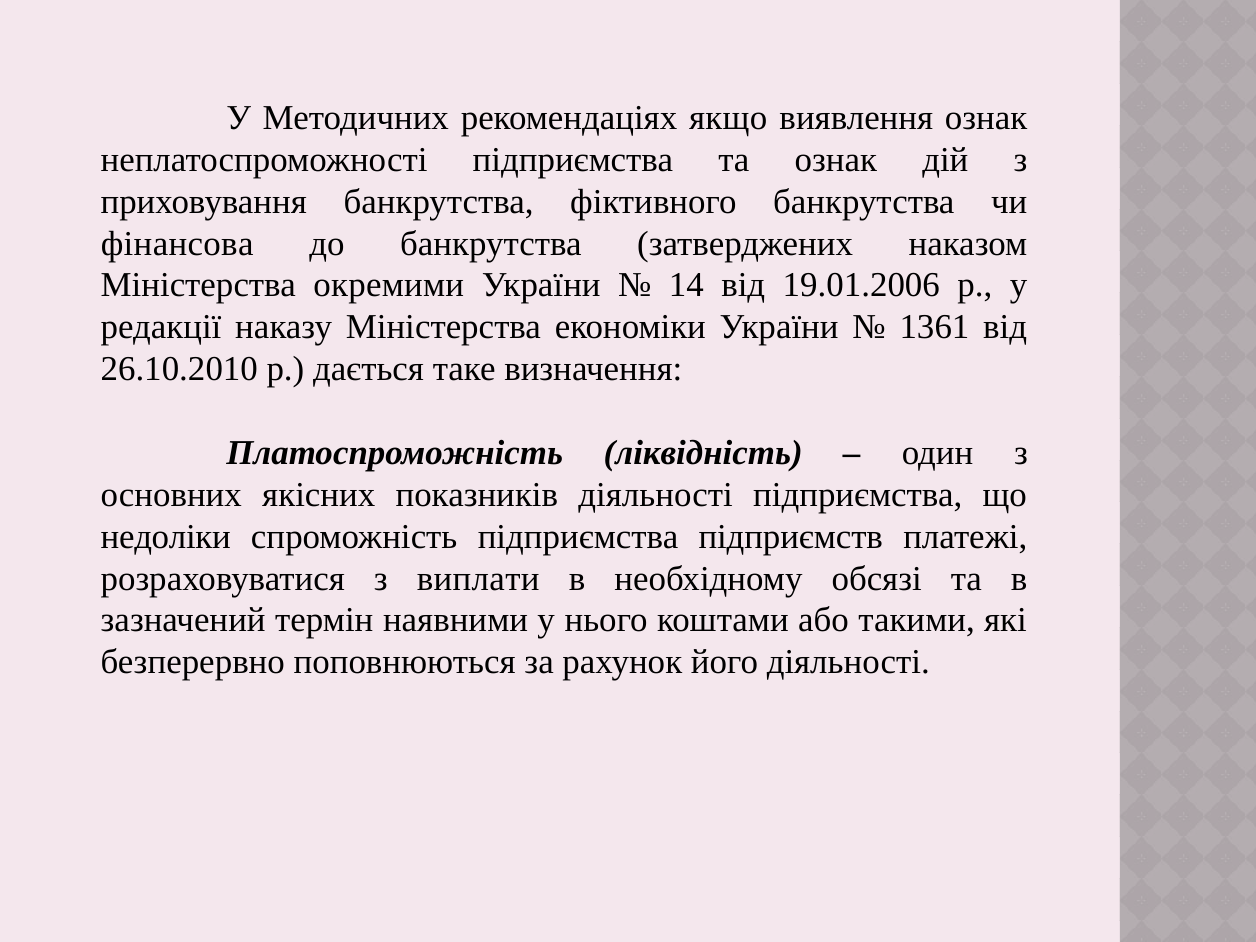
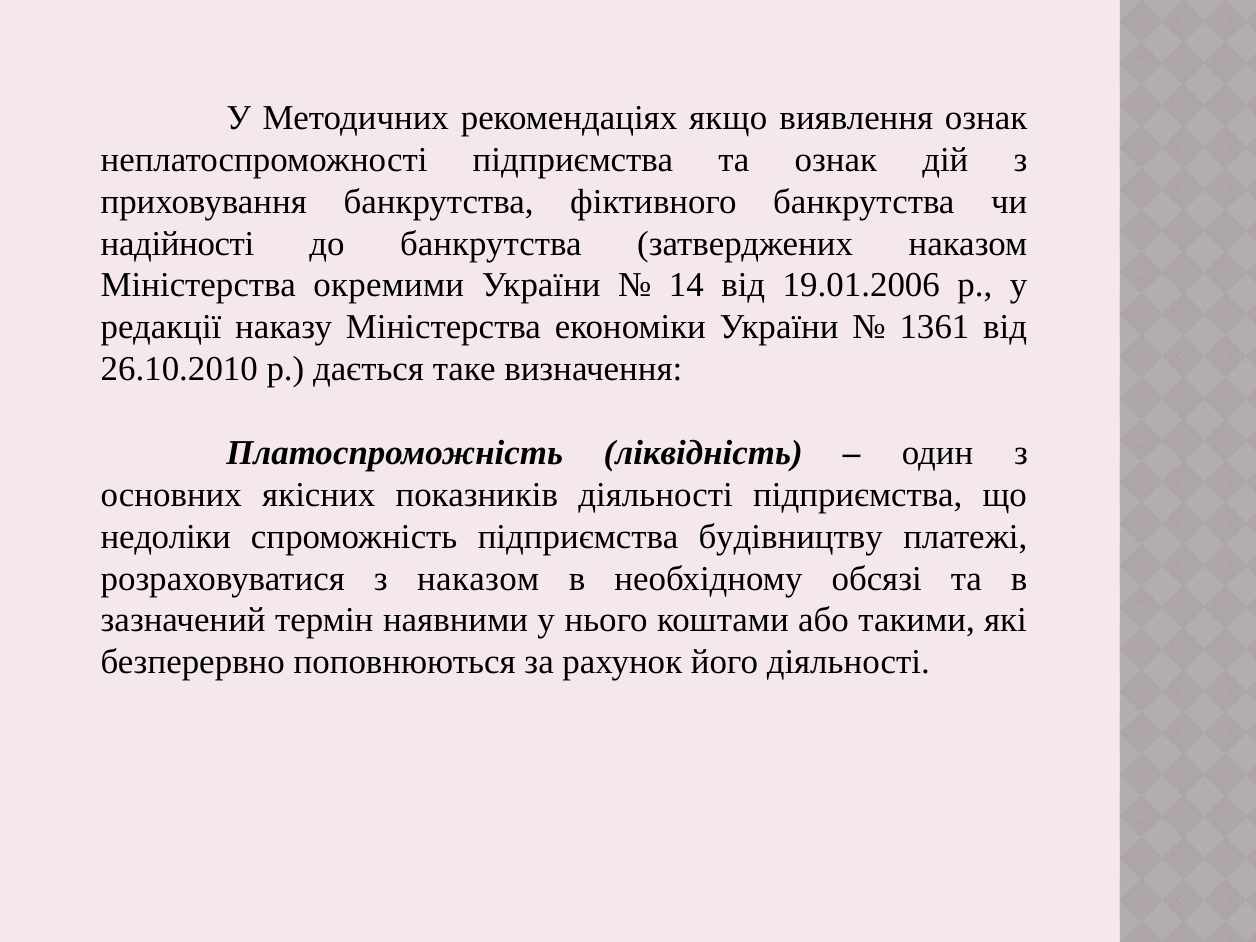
фінансова: фінансова -> надійності (177, 243)
підприємств: підприємств -> будівництву (791, 537)
з виплати: виплати -> наказом (478, 579)
